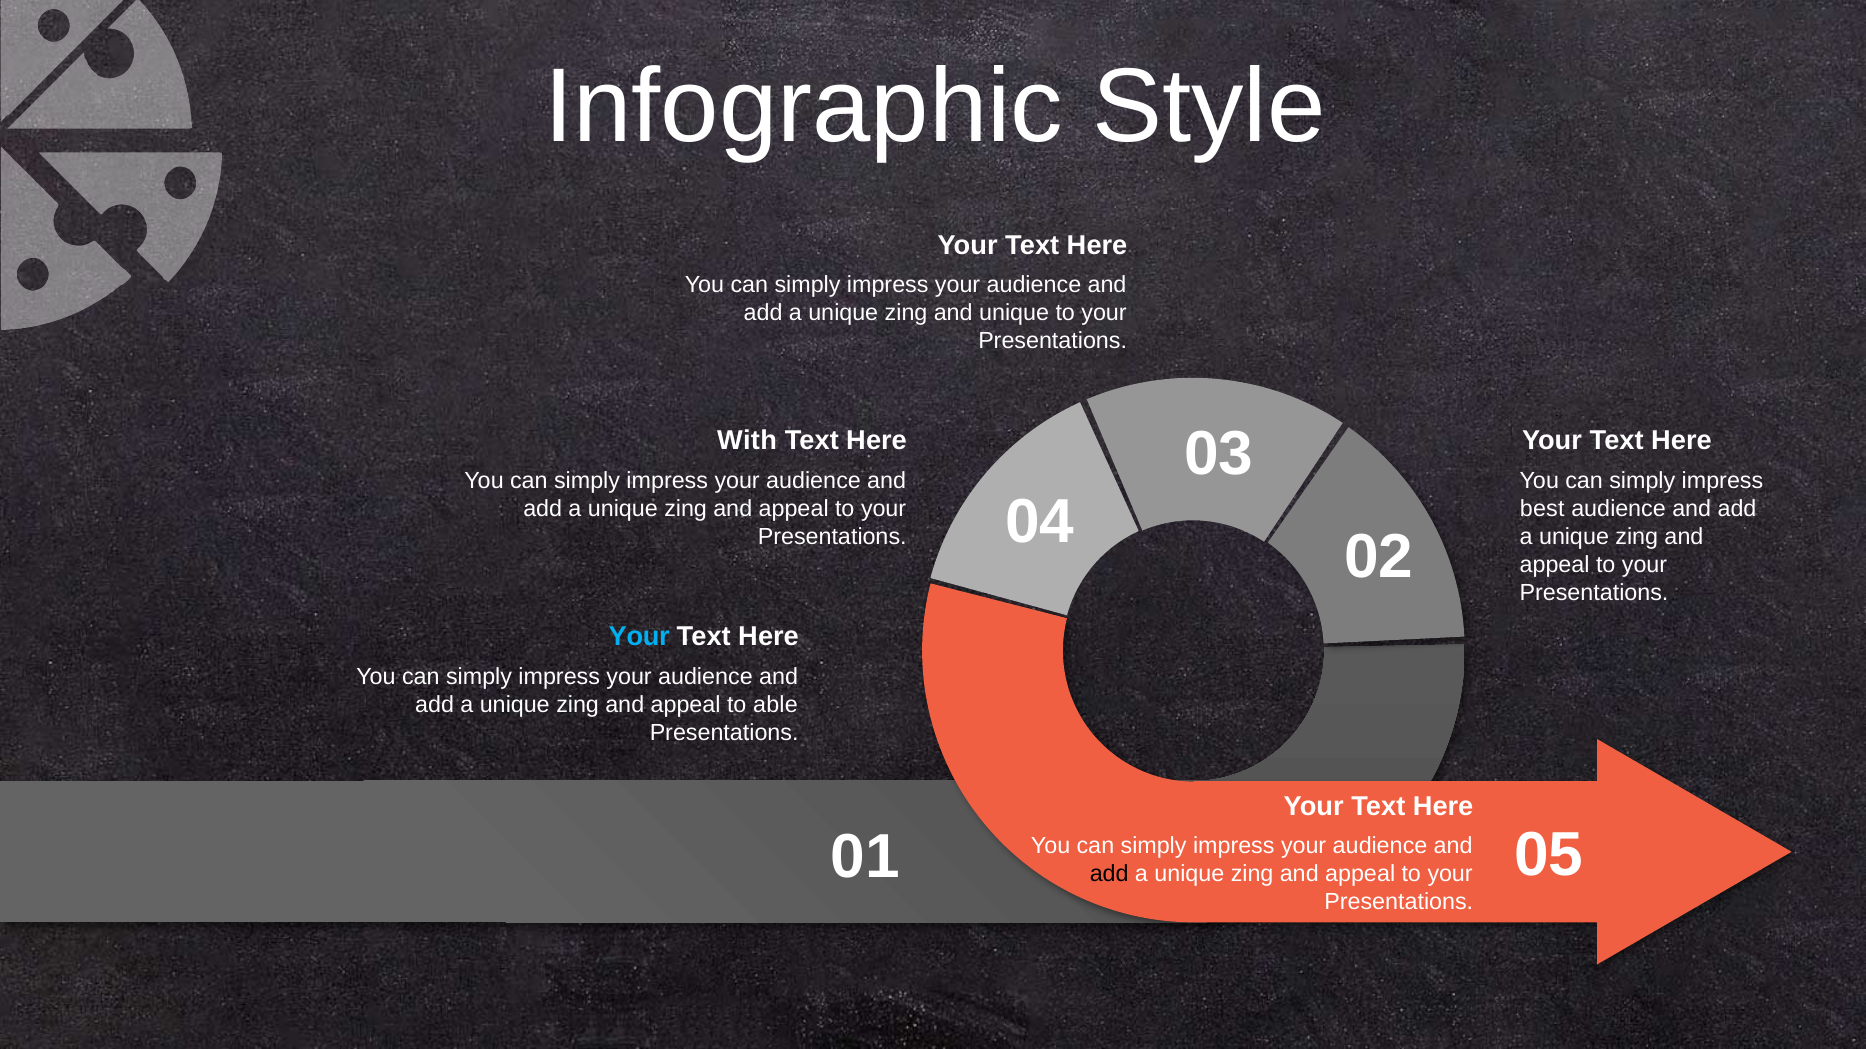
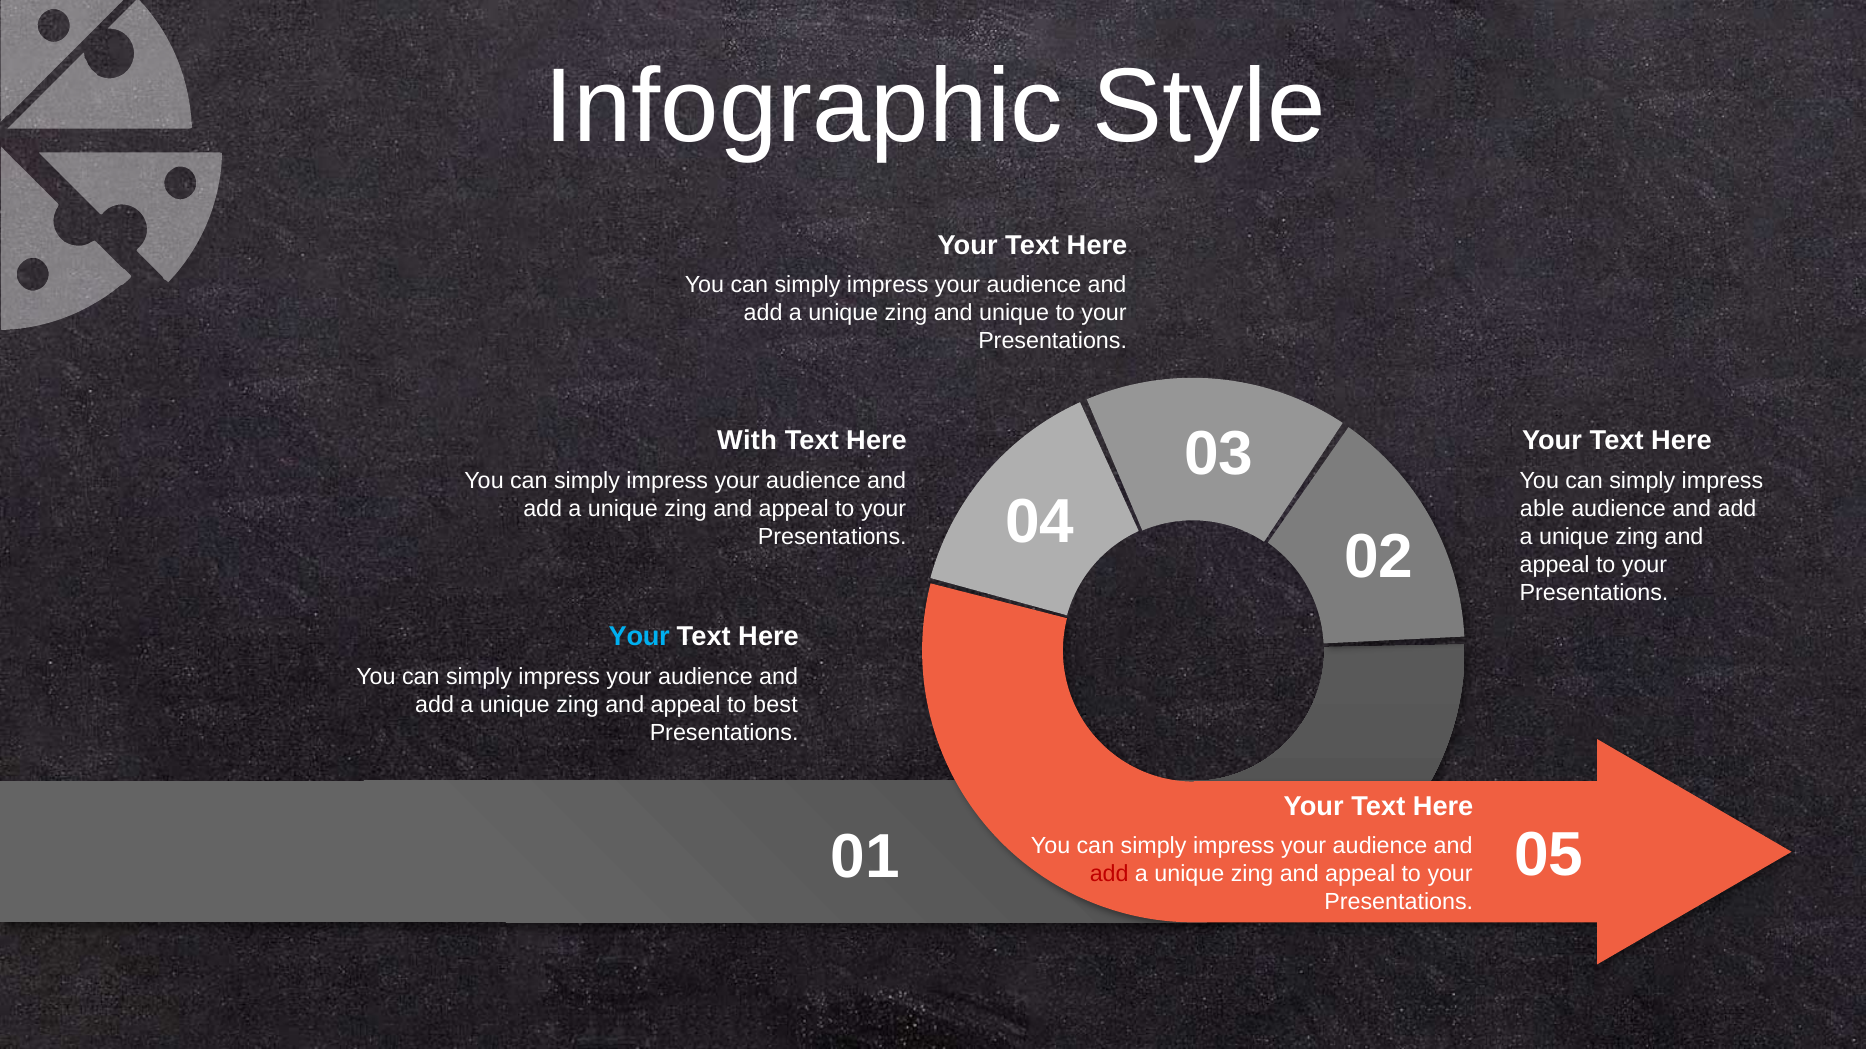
best: best -> able (1542, 509)
able: able -> best (775, 705)
add colour: black -> red (1109, 874)
